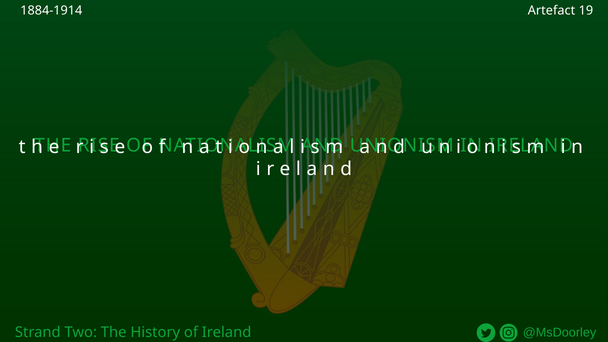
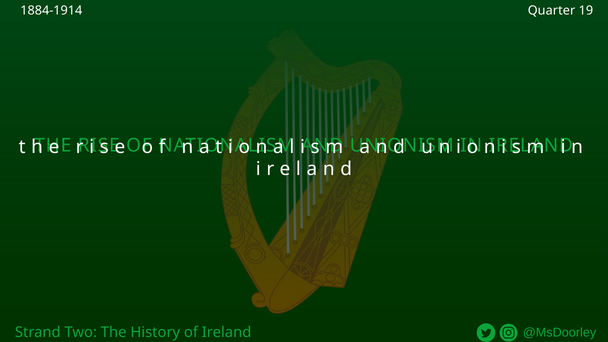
Artefact: Artefact -> Quarter (552, 11)
